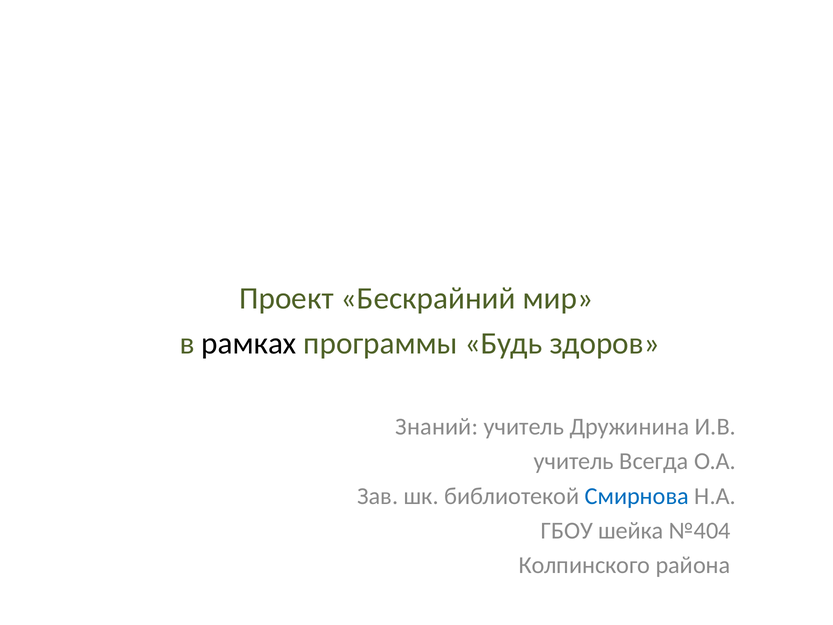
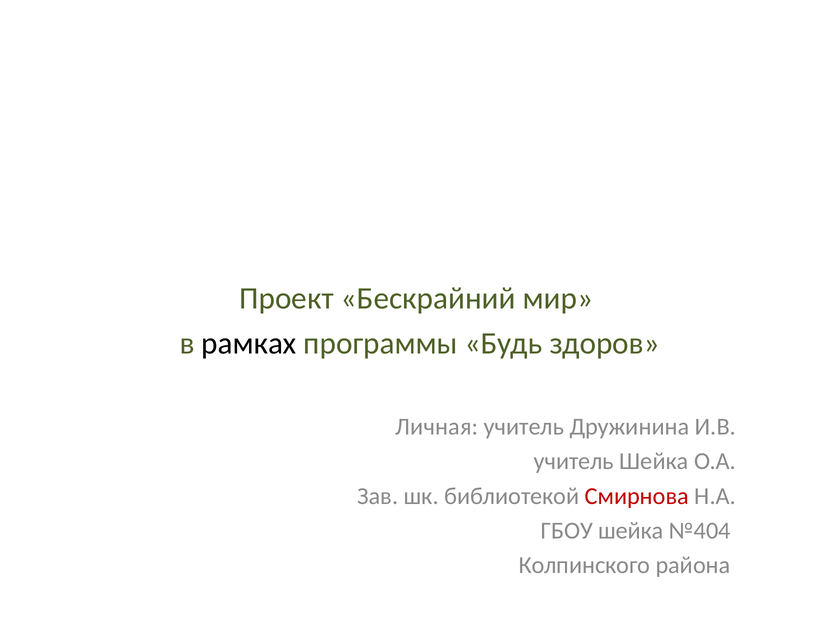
Знаний: Знаний -> Личная (437, 426)
учитель Всегда: Всегда -> Шейка (654, 461)
Смирнова colour: blue -> red (637, 496)
